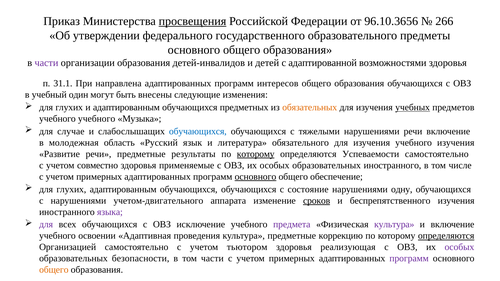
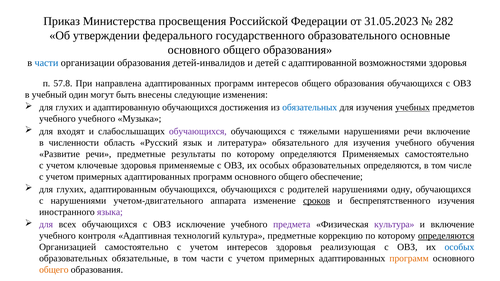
просвещения underline: present -> none (192, 21)
96.10.3656: 96.10.3656 -> 31.05.2023 (391, 21)
266: 266 -> 282 (444, 21)
предметы: предметы -> основные (425, 36)
части colour: purple -> blue (46, 63)
31.1: 31.1 -> 57.8 (63, 84)
и адаптированным: адаптированным -> адаптированную (126, 108)
предметных: предметных -> достижения (244, 108)
обязательных colour: orange -> blue (310, 108)
случае: случае -> входят (71, 131)
обучающихся colour: blue -> purple (198, 131)
молодежная: молодежная -> численности (74, 143)
учебного изучения: изучения -> обучения (456, 143)
которому underline: present -> none (256, 154)
Успеваемости: Успеваемости -> Применяемых (371, 154)
совместно: совместно -> ключевые (97, 166)
образовательных иностранного: иностранного -> определяются (393, 166)
основного underline: present -> none (255, 177)
состояние: состояние -> родителей (308, 189)
освоении: освоении -> контроля (97, 236)
проведения: проведения -> технологий (197, 236)
учетом тьютором: тьютором -> интересов (247, 247)
особых colour: purple -> blue (459, 247)
безопасности: безопасности -> обязательные (141, 259)
программ colour: purple -> orange (409, 259)
